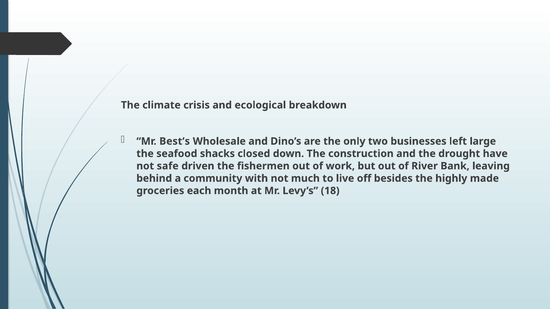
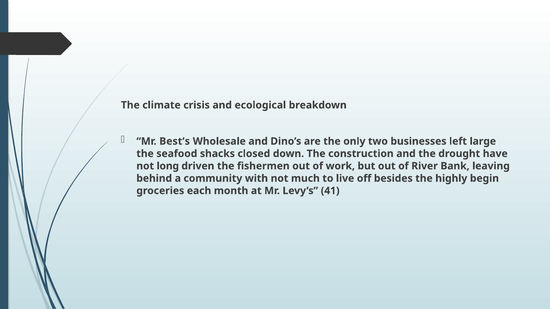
safe: safe -> long (168, 166)
made: made -> begin (484, 179)
18: 18 -> 41 (330, 191)
